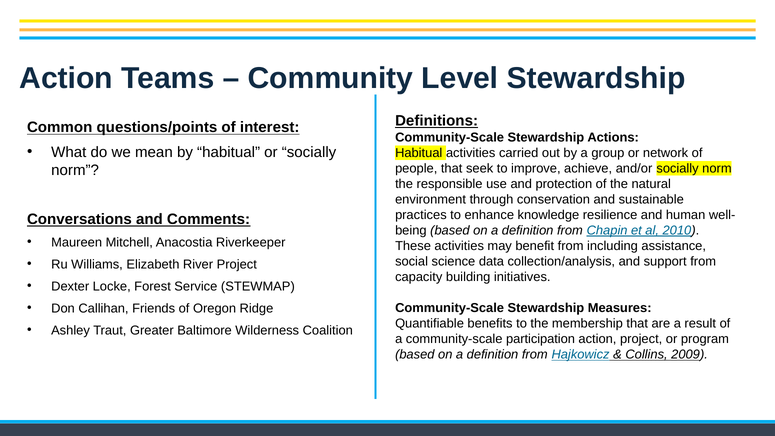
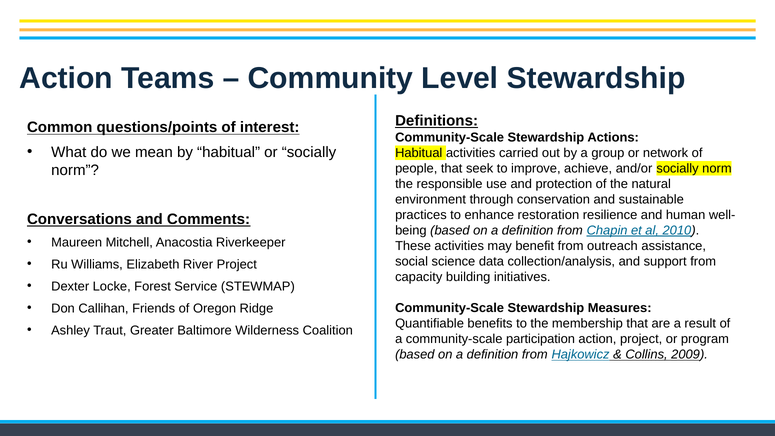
knowledge: knowledge -> restoration (548, 215)
including: including -> outreach (612, 246)
